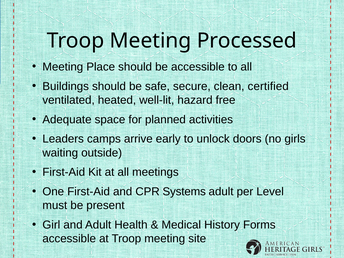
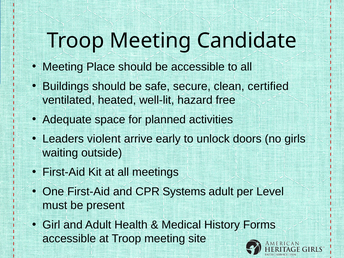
Processed: Processed -> Candidate (247, 41)
camps: camps -> violent (104, 139)
